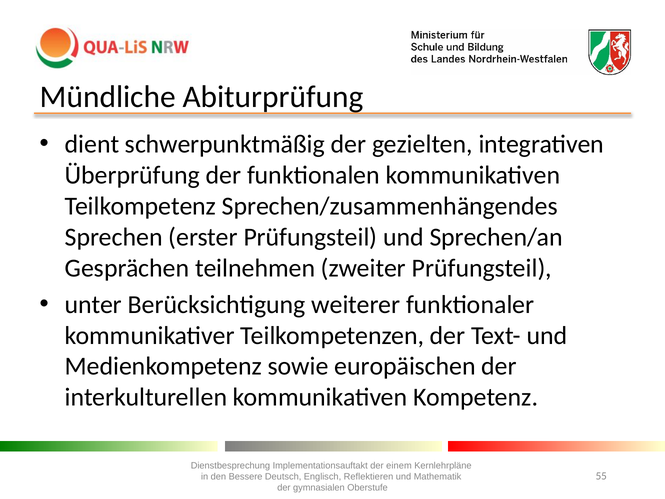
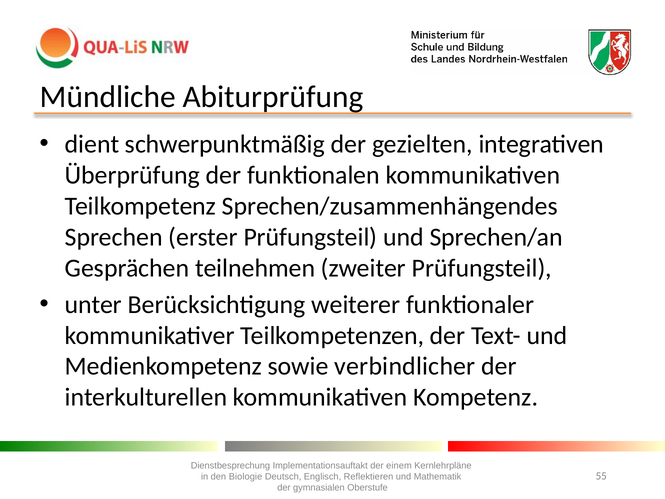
europäischen: europäischen -> verbindlicher (405, 366)
Bessere: Bessere -> Biologie (246, 477)
